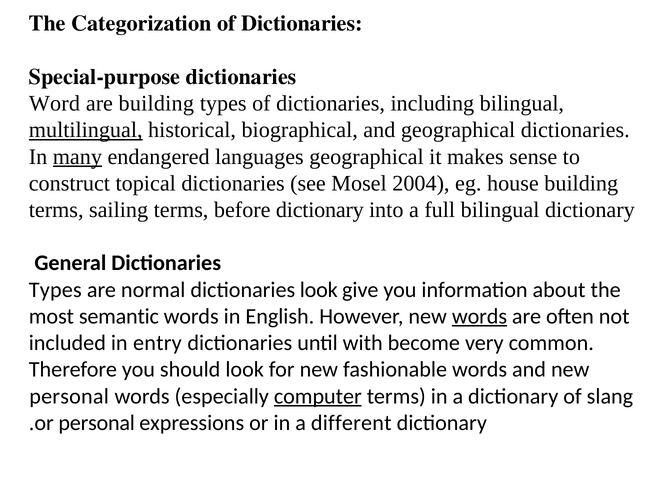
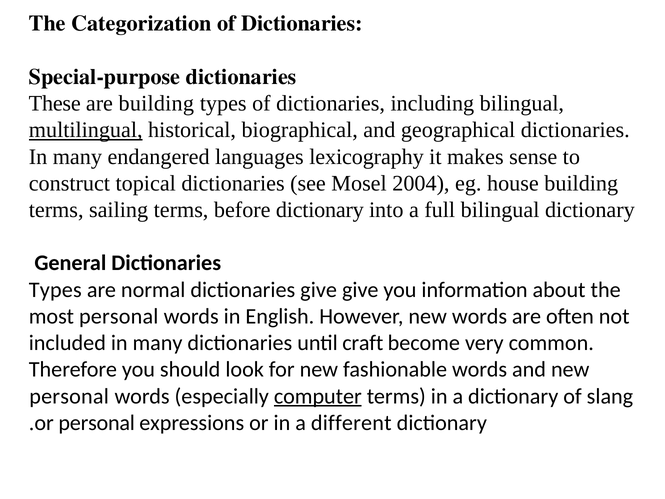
Word: Word -> These (55, 103)
many underline: present -> none (77, 157)
languages geographical: geographical -> lexicography (367, 157)
dictionaries look: look -> give (319, 290)
most semantic: semantic -> personal (119, 316)
words underline: present -> none (479, 316)
included in entry: entry -> many (158, 343)
with: with -> craft (363, 343)
